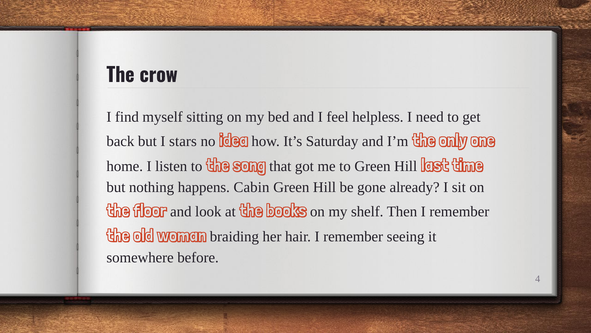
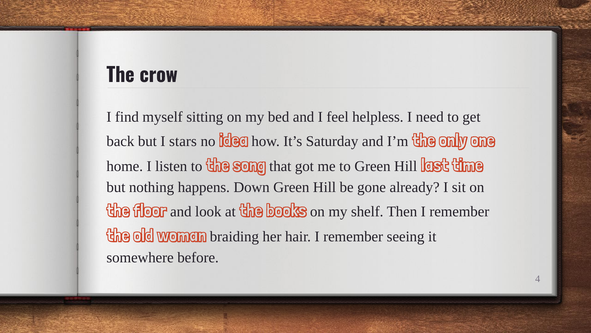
Cabin: Cabin -> Down (252, 187)
